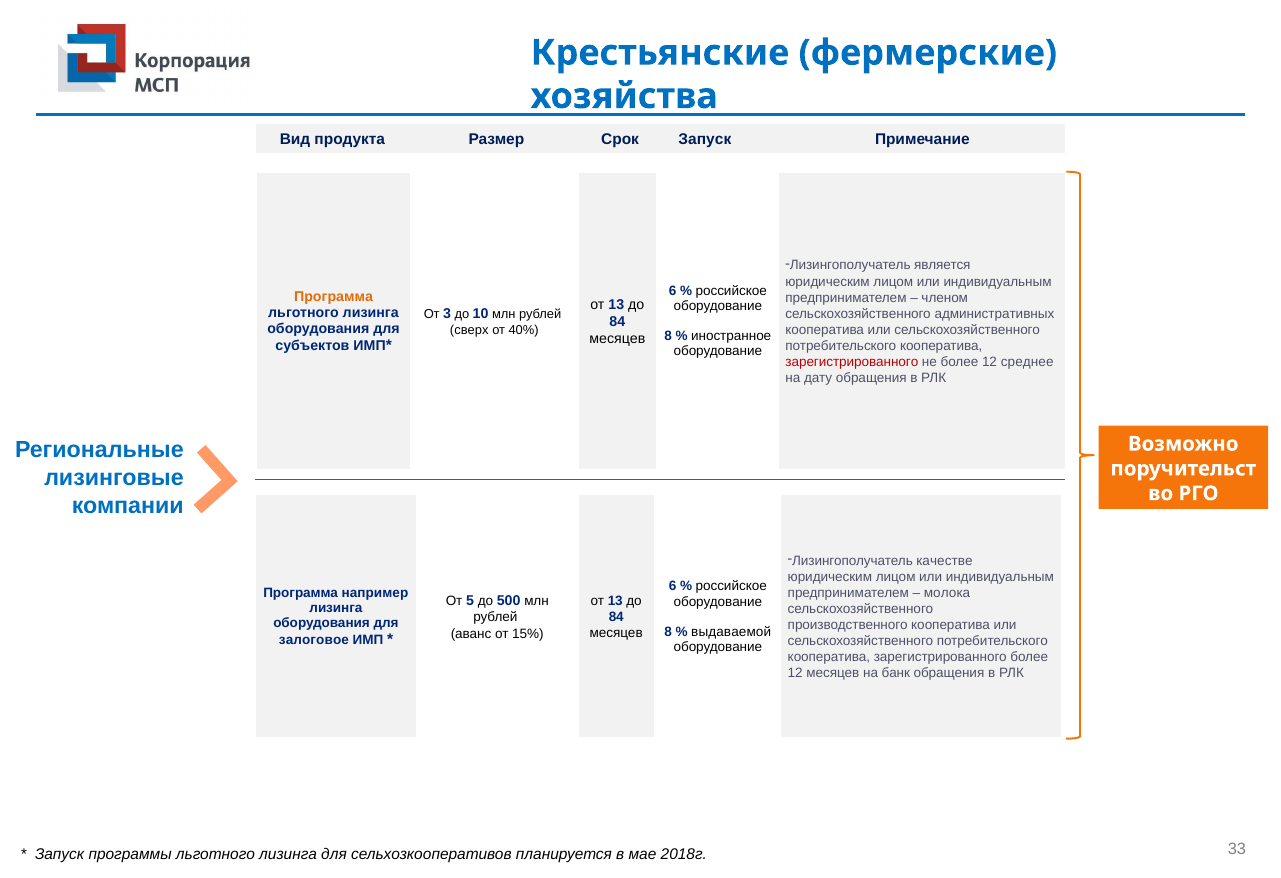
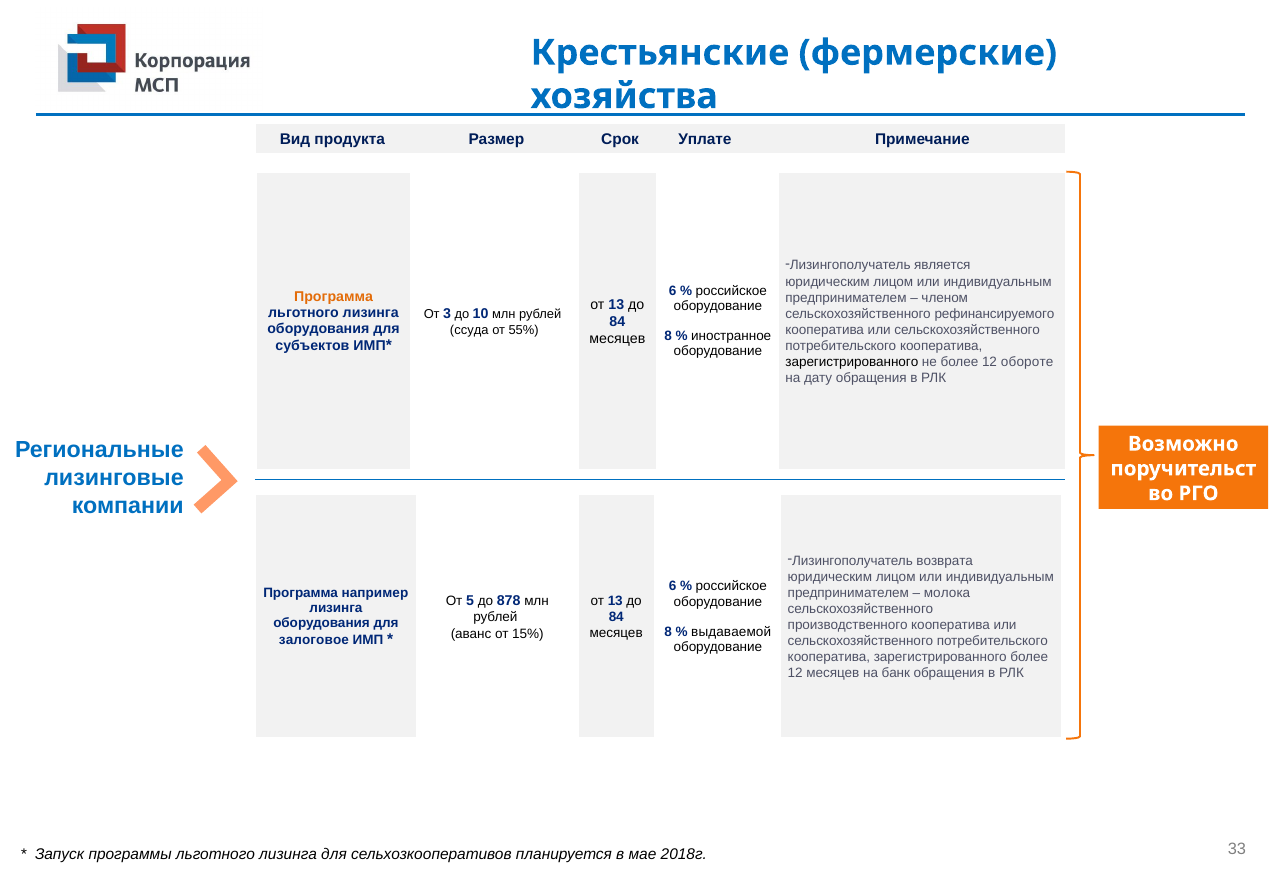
Срок Запуск: Запуск -> Уплате (705, 139)
административных: административных -> рефинансируемого (994, 314)
сверх: сверх -> ссуда (469, 330)
40%: 40% -> 55% (524, 330)
зарегистрированного colour: red -> black (852, 362)
среднее: среднее -> обороте (1027, 362)
качестве: качестве -> возврата (945, 561)
500: 500 -> 878 (509, 601)
